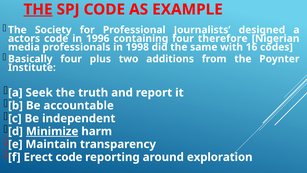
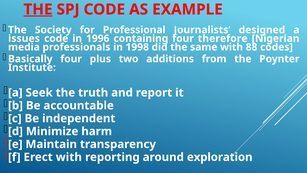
actors: actors -> issues (24, 38)
16: 16 -> 88 (252, 47)
Minimize underline: present -> none (52, 131)
Erect code: code -> with (69, 157)
